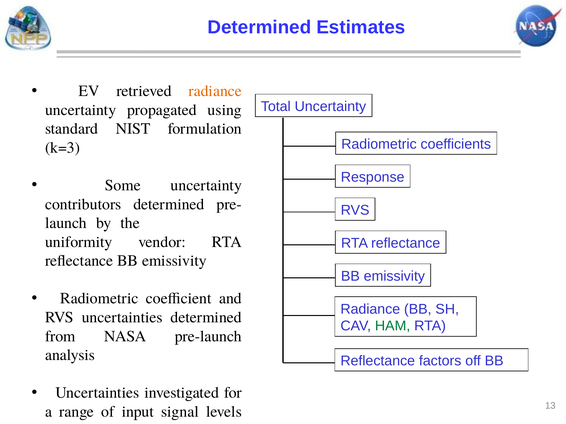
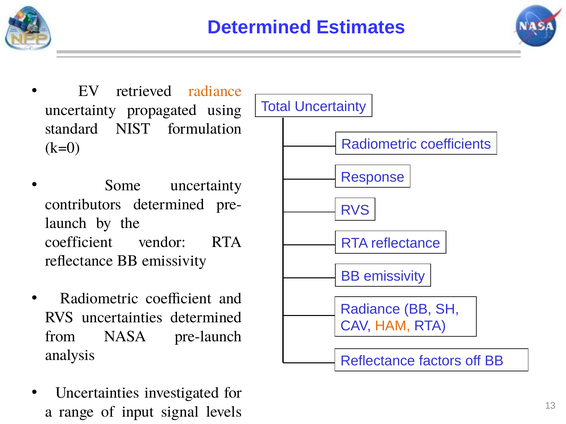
k=3: k=3 -> k=0 (63, 148)
uniformity: uniformity -> coefficient (79, 242)
HAM colour: green -> orange (393, 326)
